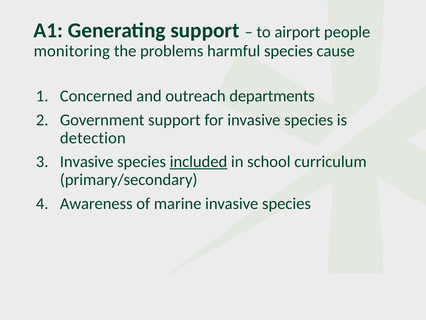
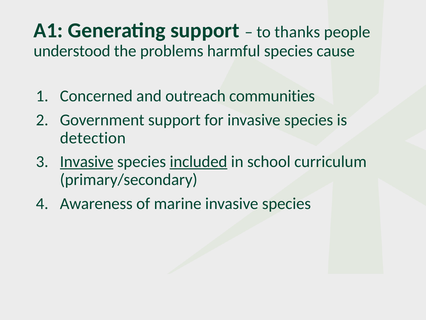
airport: airport -> thanks (297, 32)
monitoring: monitoring -> understood (72, 51)
departments: departments -> communities (272, 96)
Invasive underline: none -> present (87, 162)
